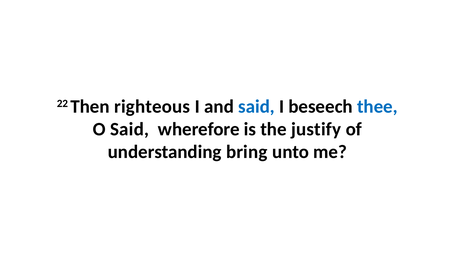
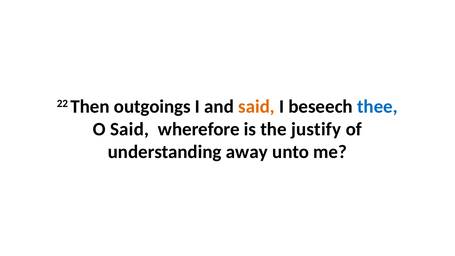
righteous: righteous -> outgoings (152, 107)
said colour: blue -> orange (256, 107)
bring: bring -> away (247, 152)
